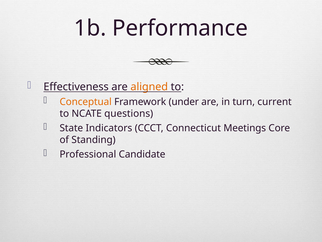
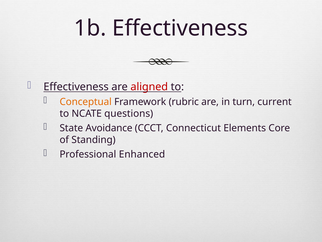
1b Performance: Performance -> Effectiveness (180, 28)
aligned colour: orange -> red (149, 87)
under: under -> rubric (184, 102)
Indicators: Indicators -> Avoidance (109, 128)
Meetings: Meetings -> Elements (245, 128)
Candidate: Candidate -> Enhanced (142, 154)
